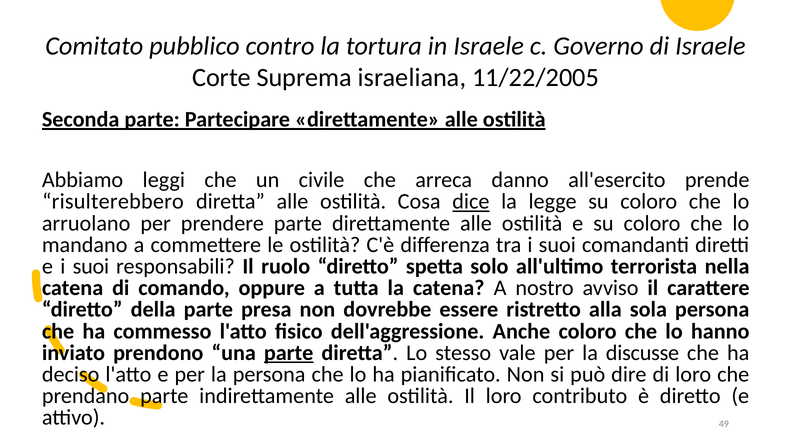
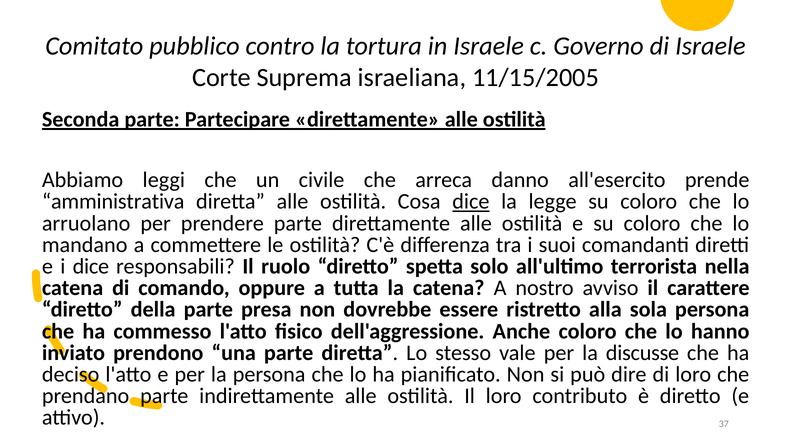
11/22/2005: 11/22/2005 -> 11/15/2005 (536, 78)
risulterebbero: risulterebbero -> amministrativa (113, 201)
e i suoi: suoi -> dice (91, 266)
parte underline: present -> none (289, 353)
49: 49 -> 37 (724, 424)
